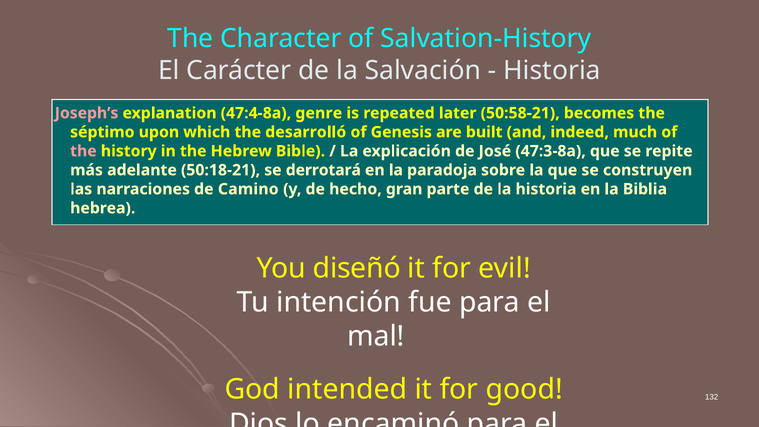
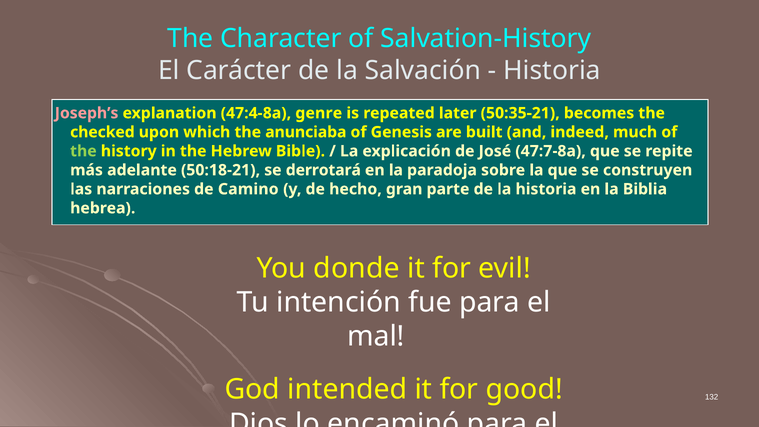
50:58-21: 50:58-21 -> 50:35-21 (520, 113)
séptimo: séptimo -> checked (102, 132)
desarrolló: desarrolló -> anunciaba (306, 132)
the colour: pink -> light green (83, 151)
47:3-8a: 47:3-8a -> 47:7-8a (551, 151)
diseñó: diseñó -> donde (357, 268)
